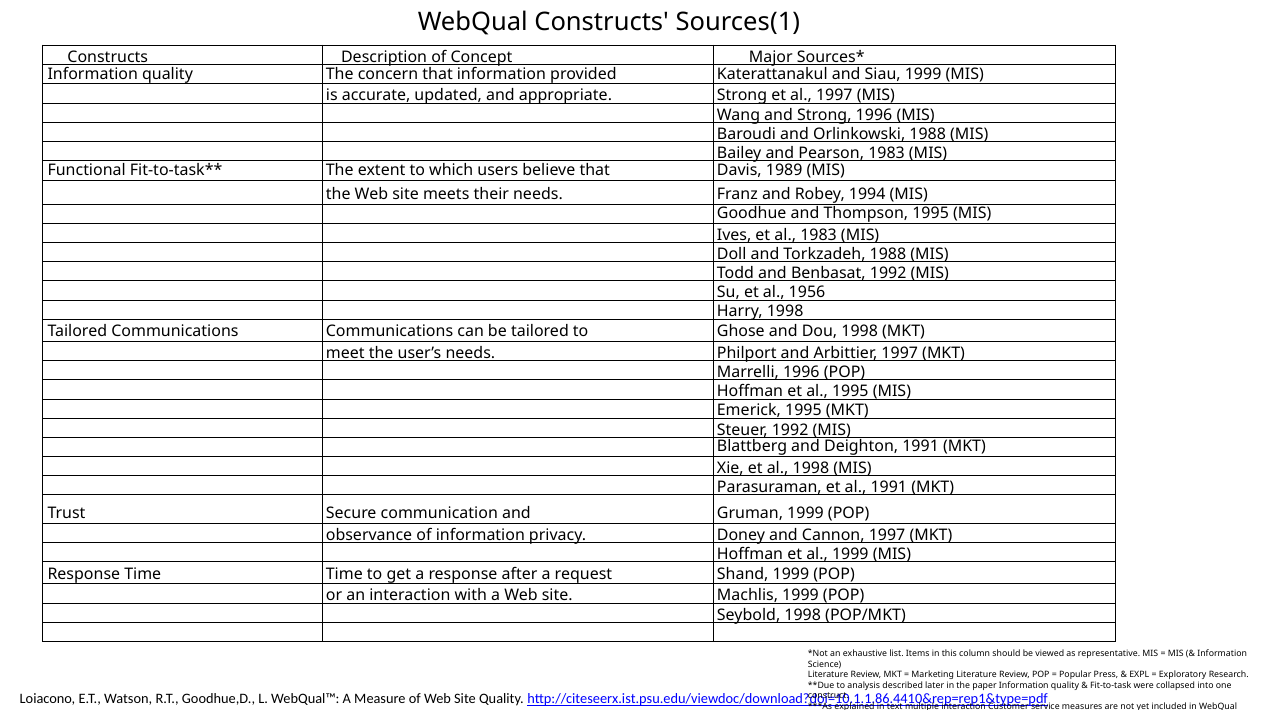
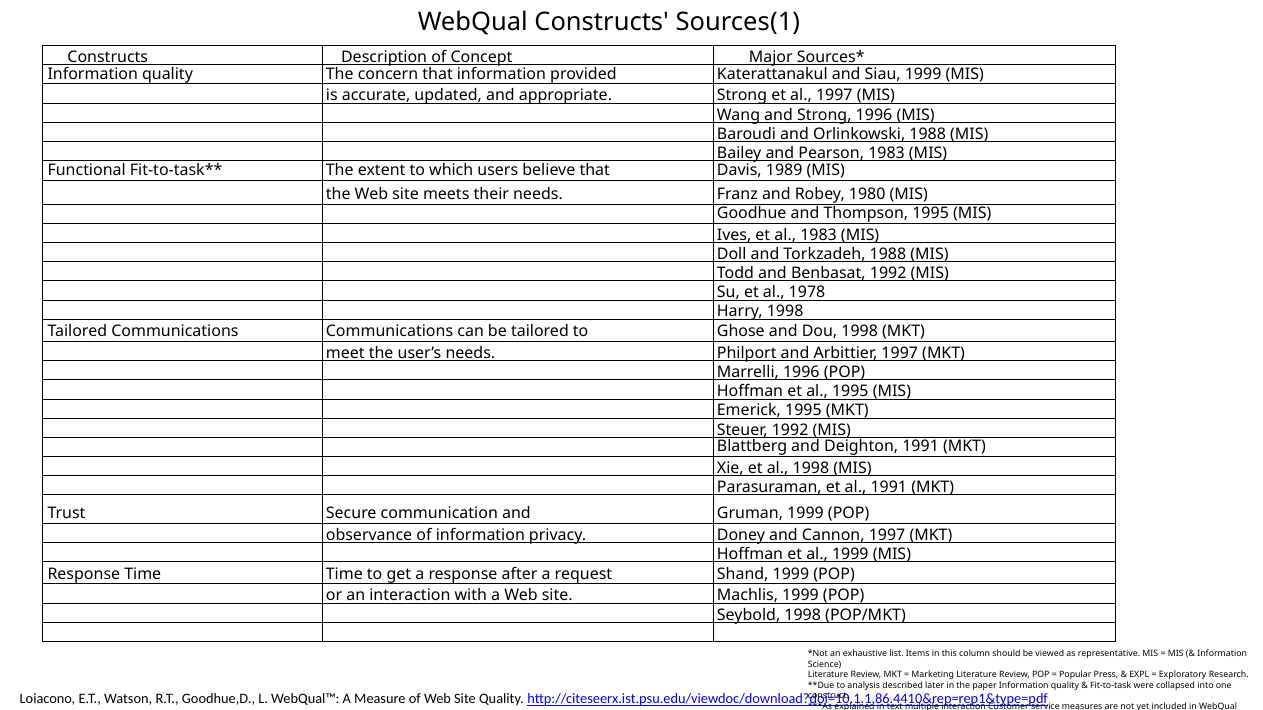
1994: 1994 -> 1980 (867, 194)
1956: 1956 -> 1978 (807, 293)
